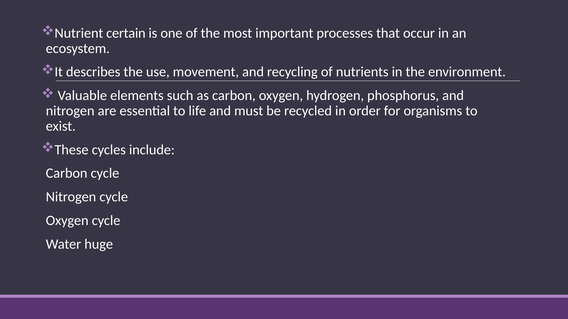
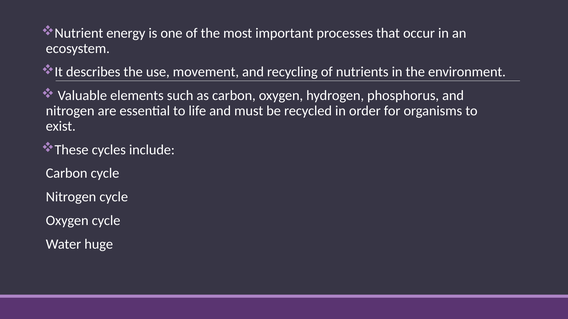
certain: certain -> energy (126, 33)
